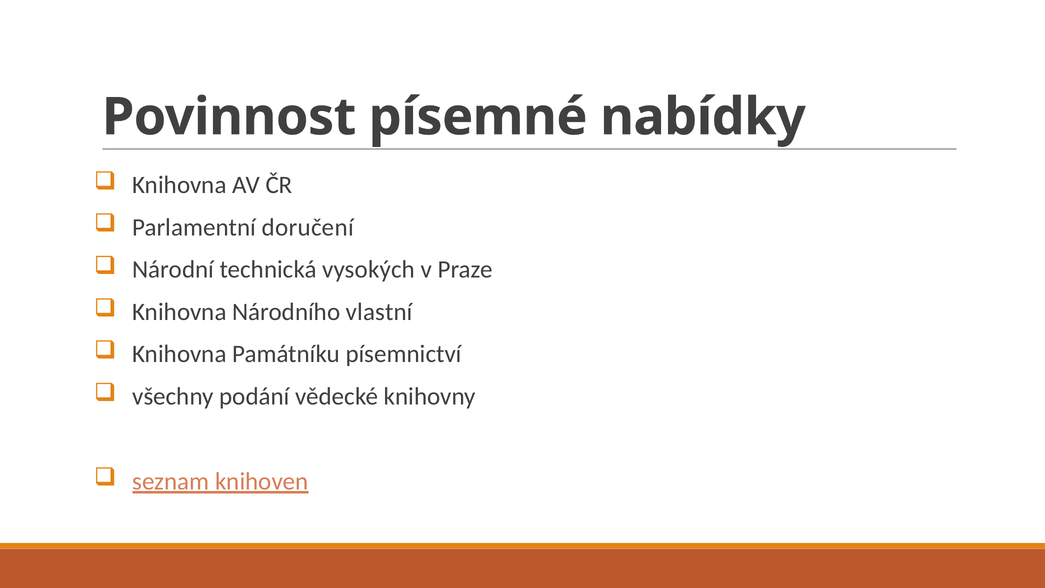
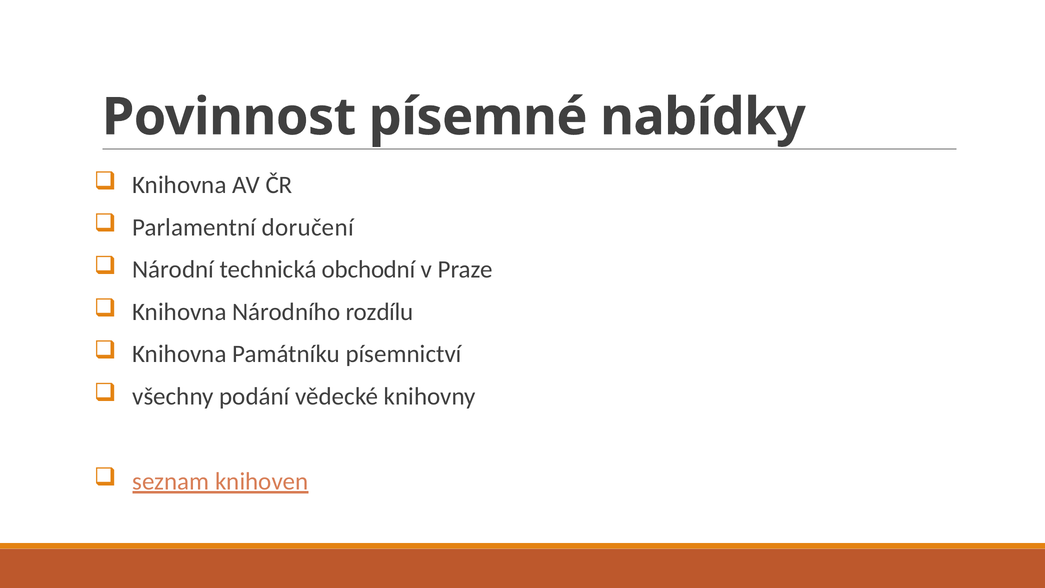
vysokých: vysokých -> obchodní (369, 270)
vlastní: vlastní -> rozdílu (380, 312)
